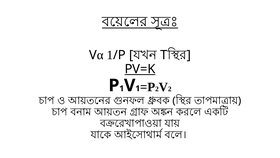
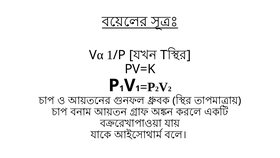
PV=K underline: present -> none (140, 69)
